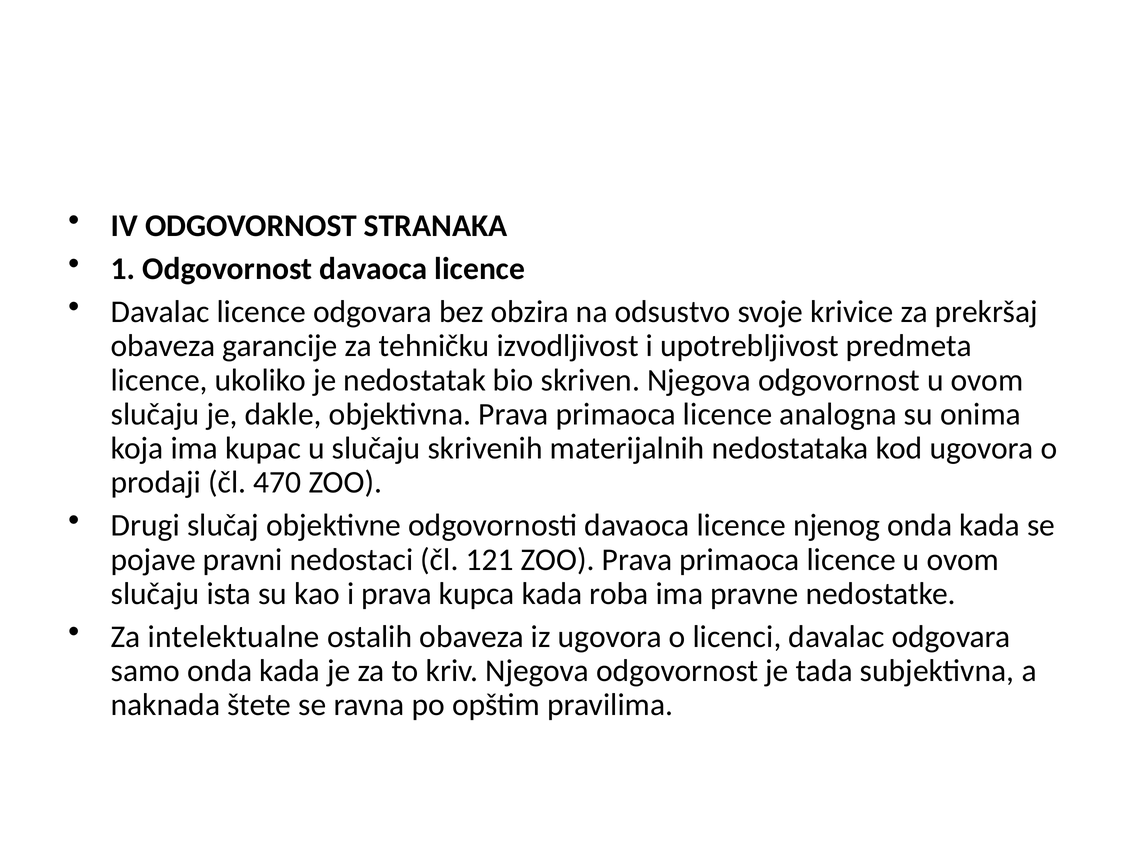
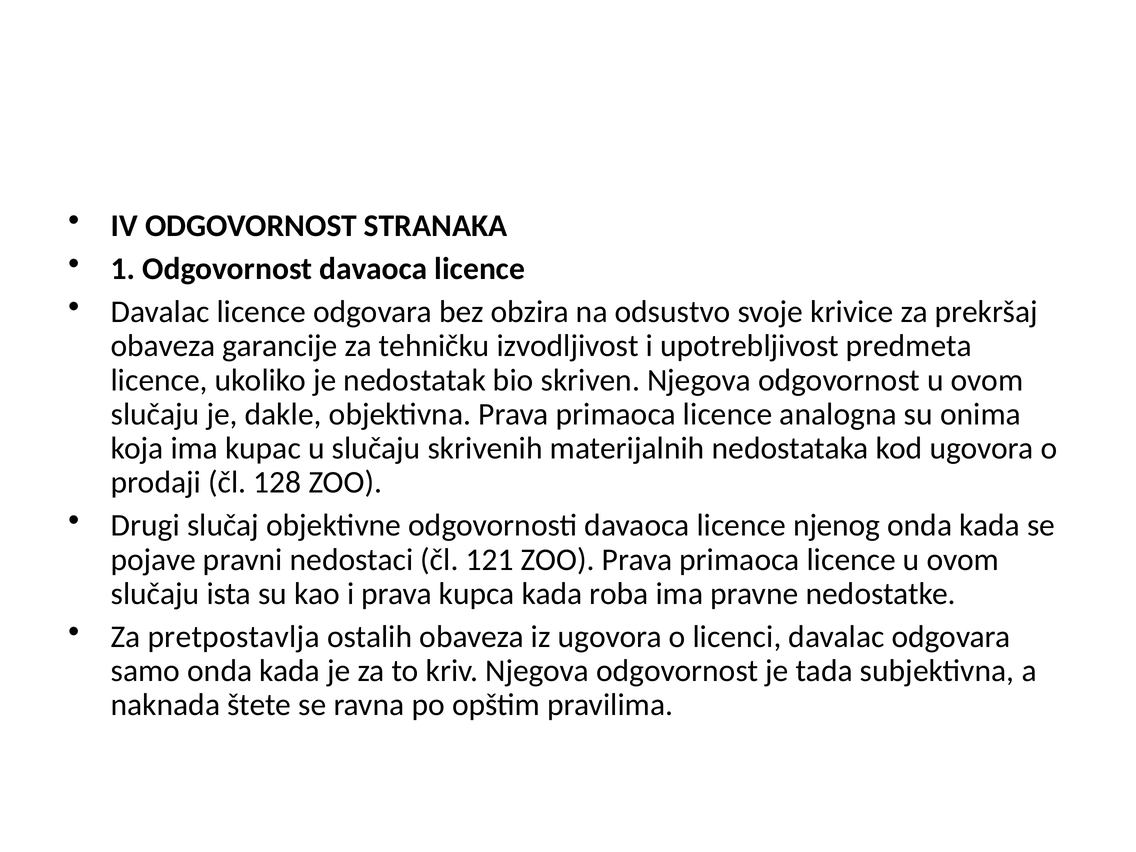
470: 470 -> 128 (277, 482)
intelektualne: intelektualne -> pretpostavlja (234, 637)
